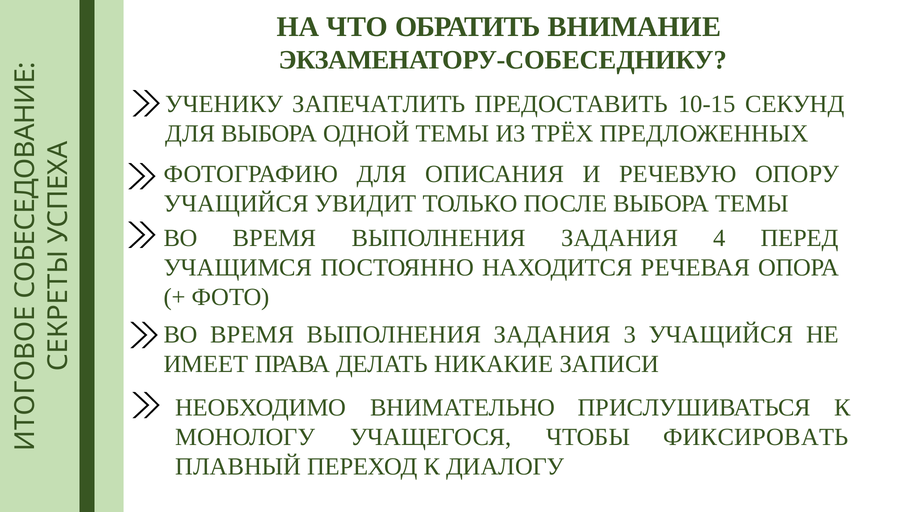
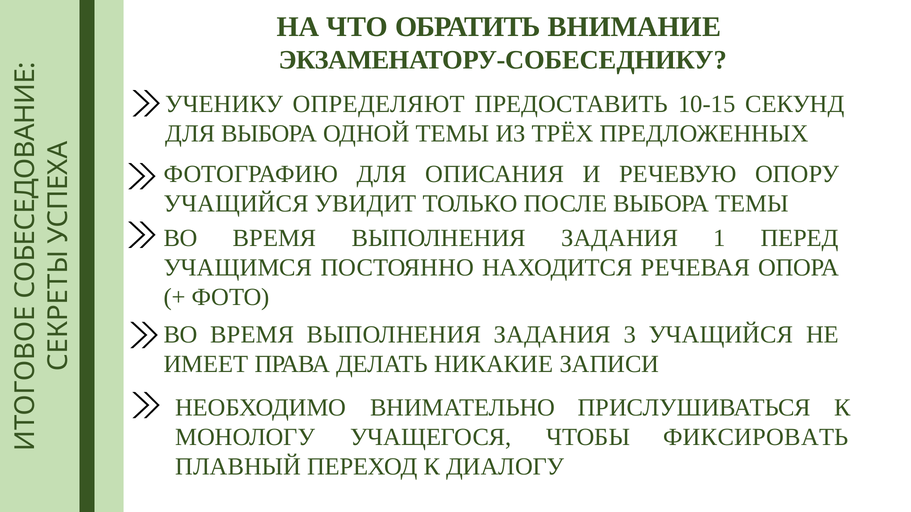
ЗАПЕЧАТЛИТЬ: ЗАПЕЧАТЛИТЬ -> ОПРЕДЕЛЯЮТ (379, 104)
4: 4 -> 1 (719, 238)
